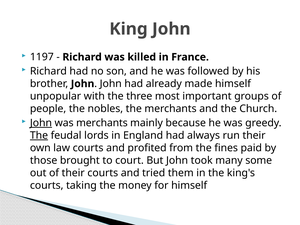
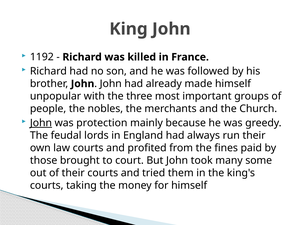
1197: 1197 -> 1192 (42, 57)
was merchants: merchants -> protection (102, 123)
The underline: present -> none (39, 135)
